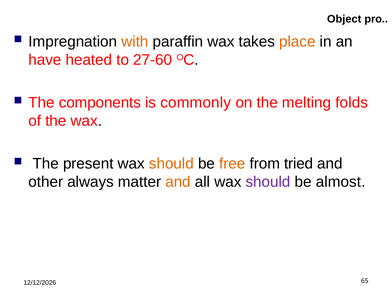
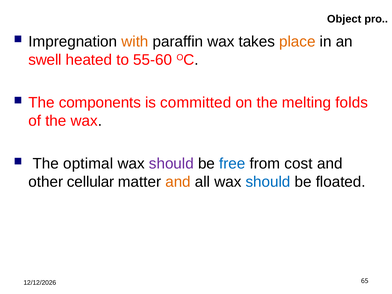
have: have -> swell (45, 60)
27-60: 27-60 -> 55-60 (153, 60)
commonly: commonly -> committed (196, 103)
present: present -> optimal (88, 164)
should colour: orange -> purple (171, 164)
free colour: orange -> blue (232, 164)
tried: tried -> cost (298, 164)
always: always -> cellular (91, 182)
should colour: purple -> blue (268, 182)
almost: almost -> floated (341, 182)
